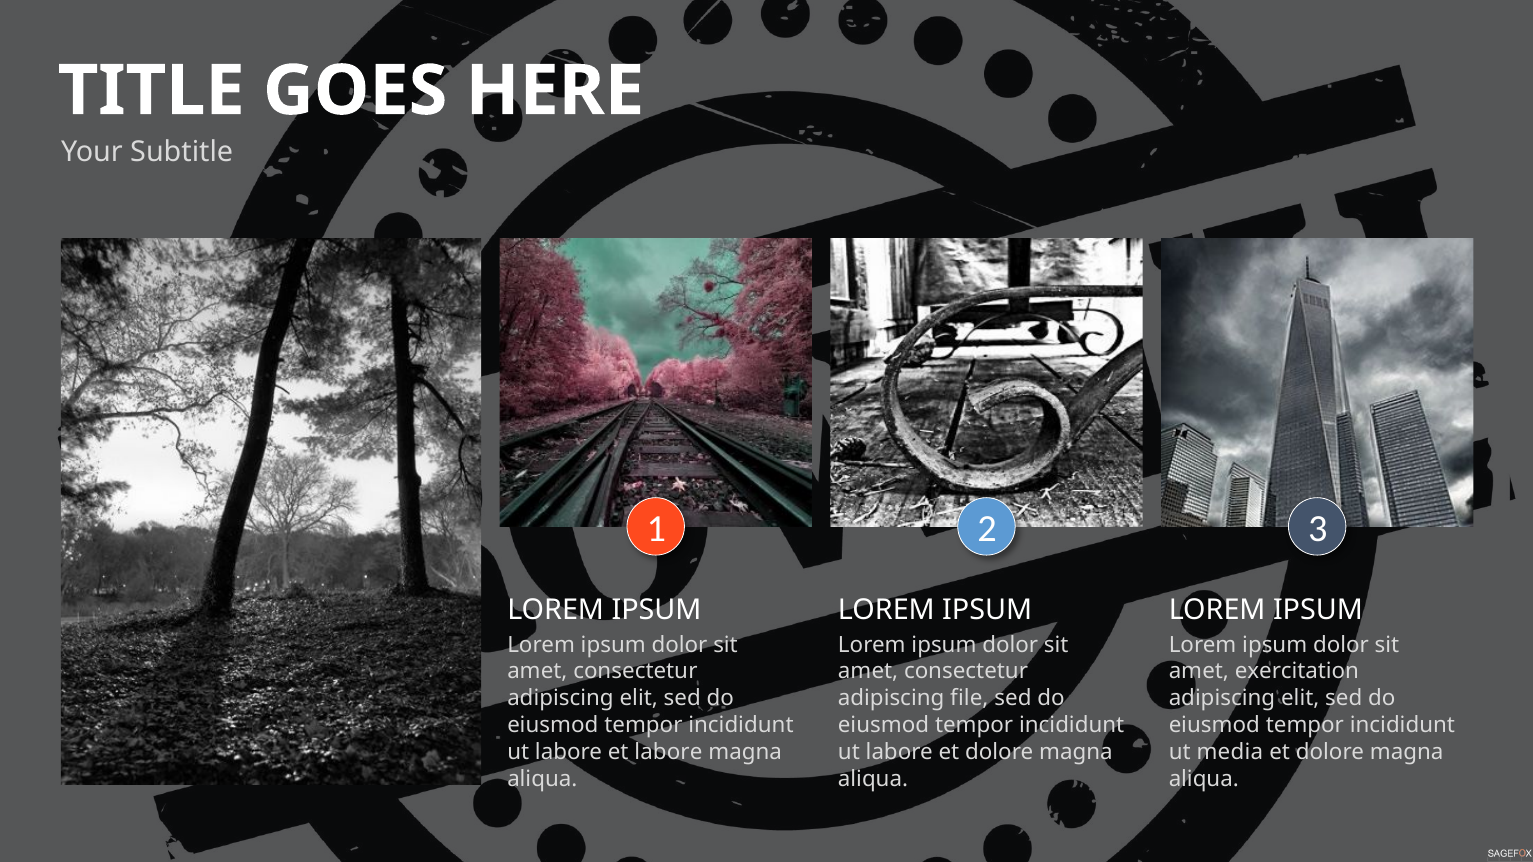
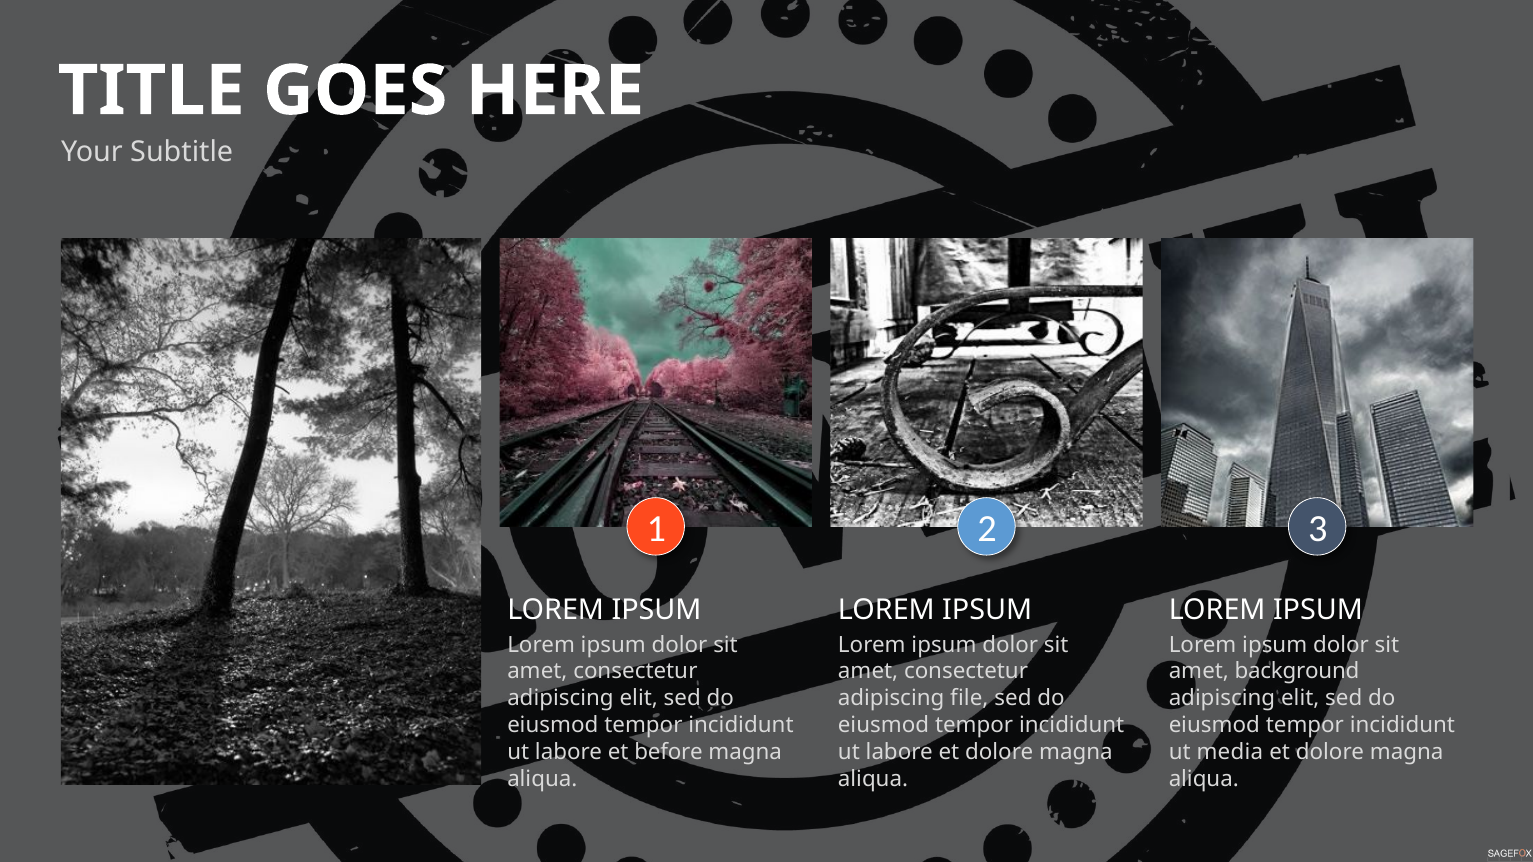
exercitation: exercitation -> background (1297, 672)
et labore: labore -> before (669, 752)
